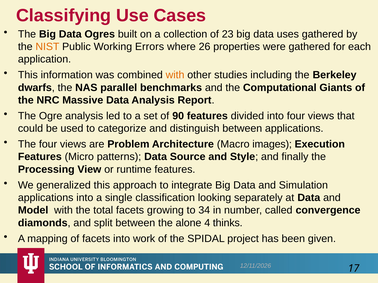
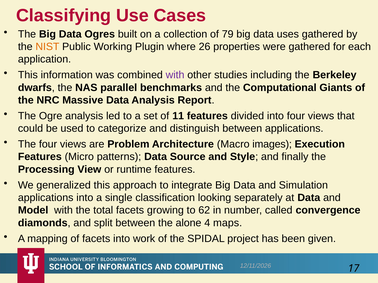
23: 23 -> 79 (228, 34)
Errors: Errors -> Plugin (150, 47)
with colour: orange -> purple (175, 75)
90: 90 -> 11 (178, 116)
34: 34 -> 62 (204, 211)
thinks: thinks -> maps (228, 223)
